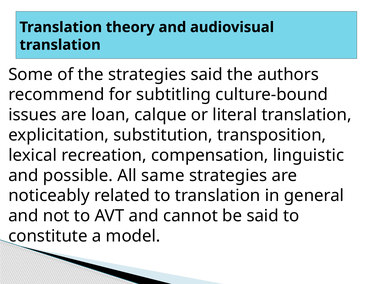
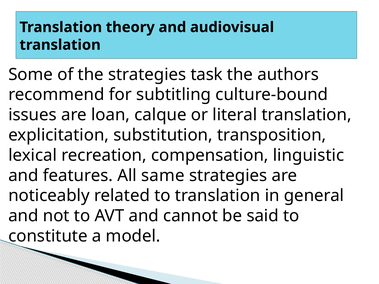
strategies said: said -> task (207, 75)
possible: possible -> features (78, 176)
